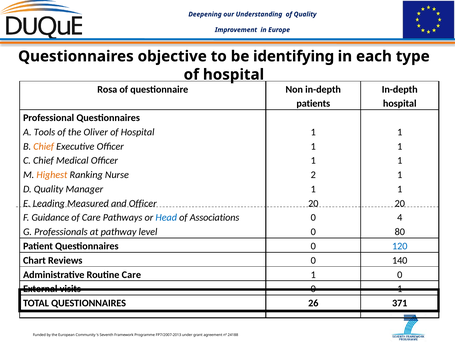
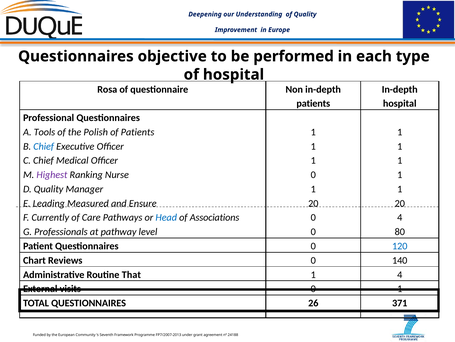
identifying: identifying -> performed (294, 56)
Oliver: Oliver -> Polish (96, 132)
Hospital: Hospital -> Patients (138, 132)
Chief colour: orange -> blue (44, 146)
Highest colour: orange -> purple (52, 175)
Nurse 2: 2 -> 0 (313, 175)
and Officer: Officer -> Ensure (143, 203)
Guidance: Guidance -> Currently (50, 217)
Routine Care: Care -> That (131, 274)
1 0: 0 -> 4 (400, 274)
